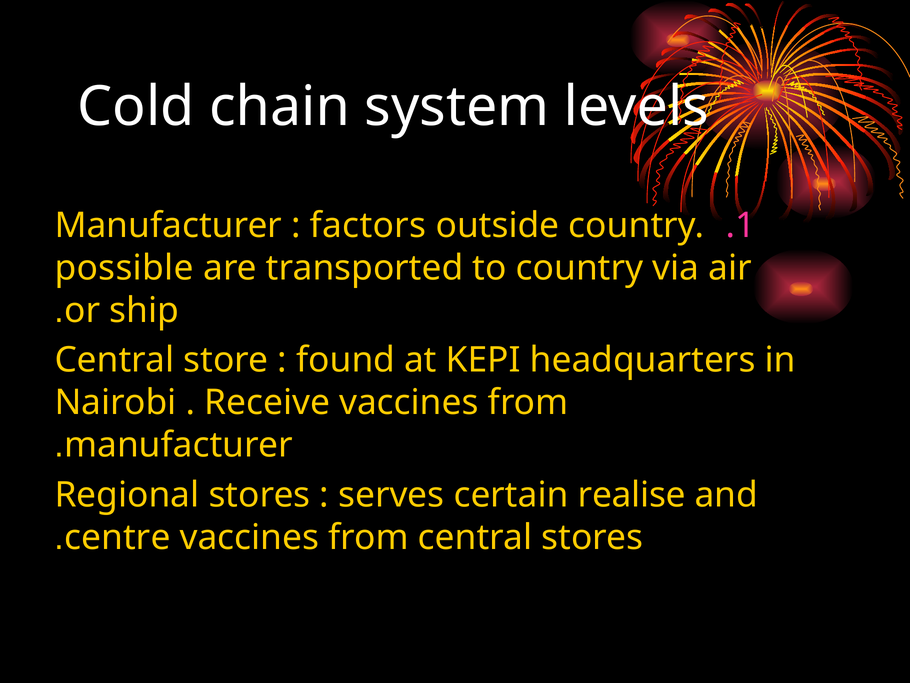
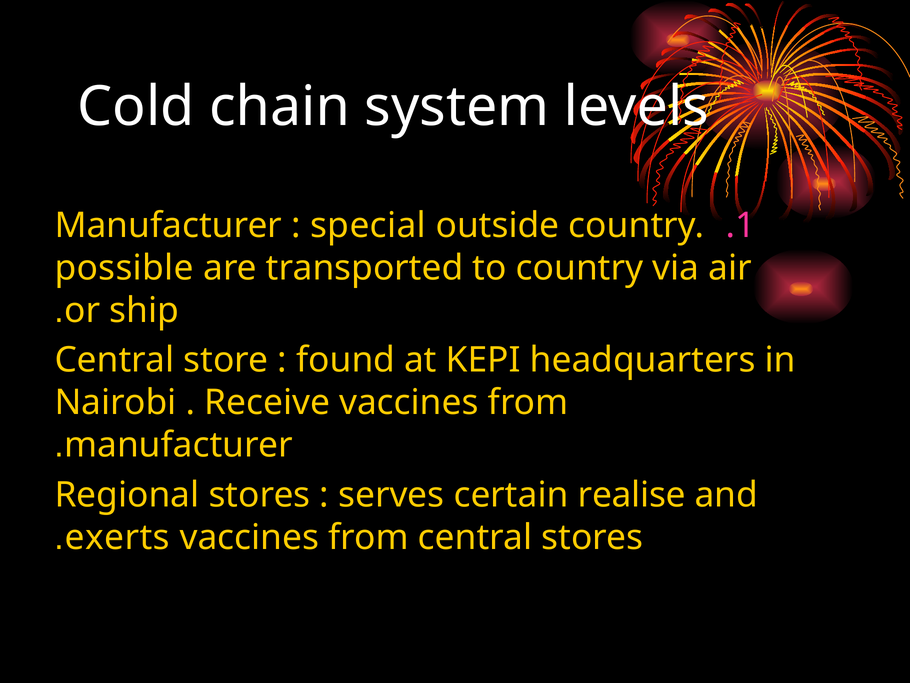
factors: factors -> special (368, 225)
centre: centre -> exerts (117, 537)
